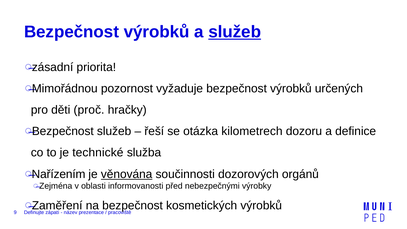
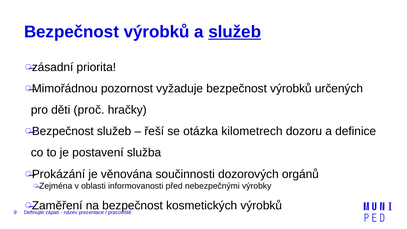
technické: technické -> postavení (98, 153)
Nařízením: Nařízením -> Prokázání (59, 174)
věnována underline: present -> none (127, 174)
